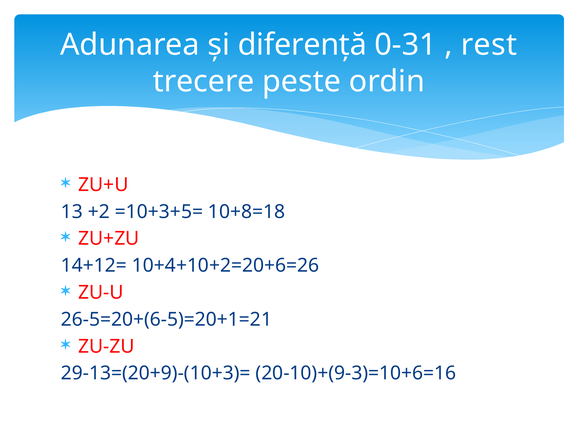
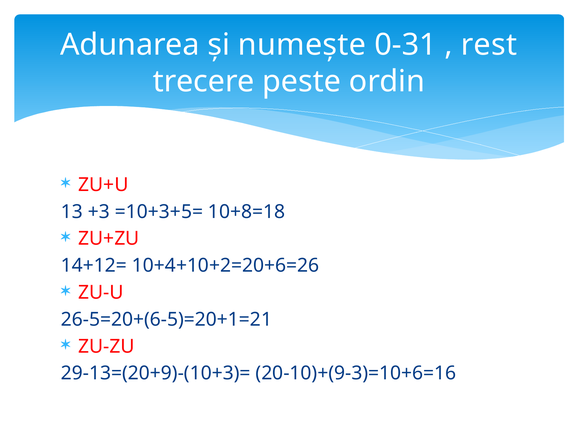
diferență: diferență -> numește (302, 45)
+2: +2 -> +3 (99, 212)
